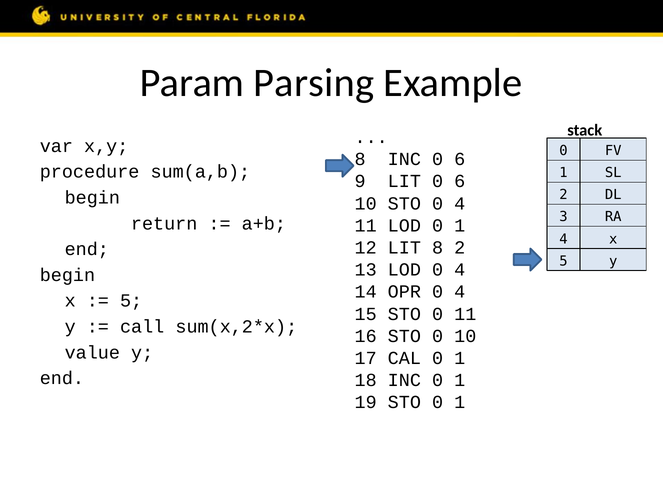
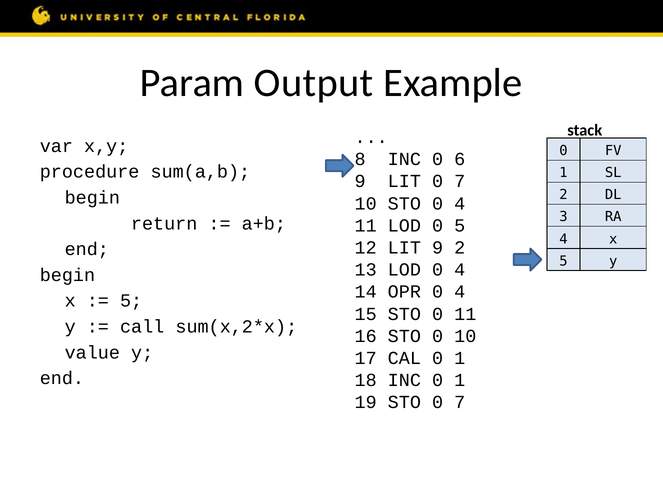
Parsing: Parsing -> Output (314, 83)
LIT 0 6: 6 -> 7 (460, 181)
LOD 0 1: 1 -> 5 (460, 226)
LIT 8: 8 -> 9 (438, 248)
STO 0 1: 1 -> 7 (460, 403)
